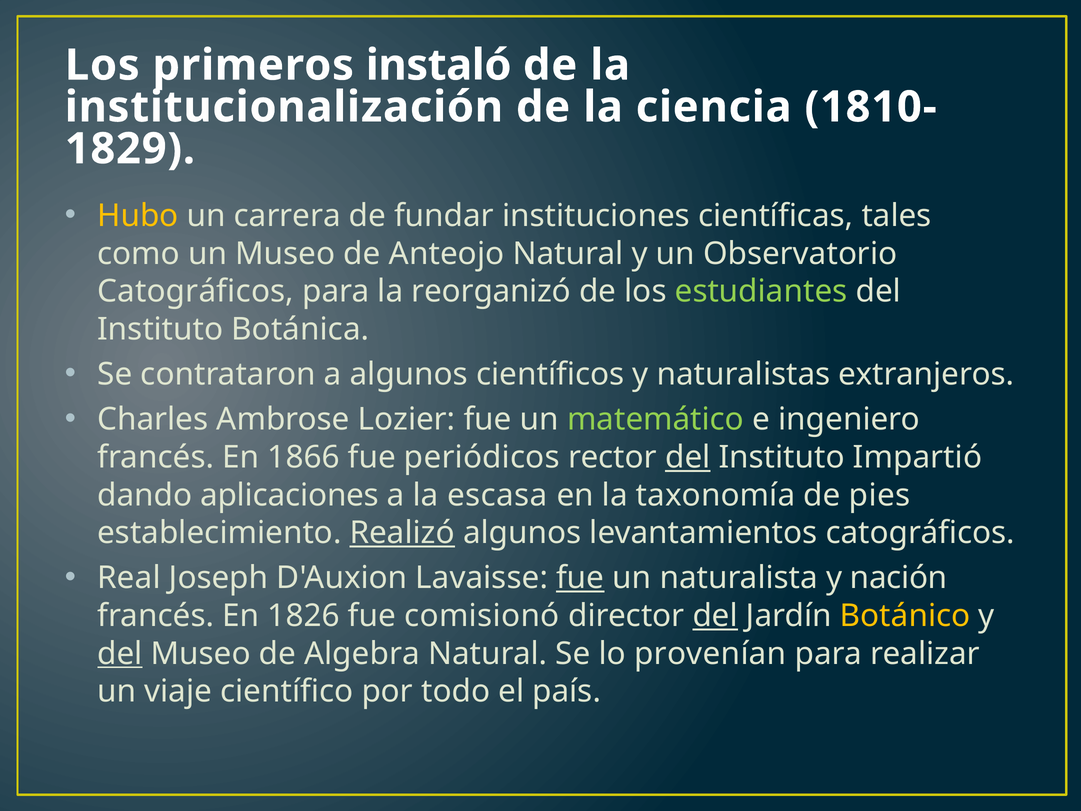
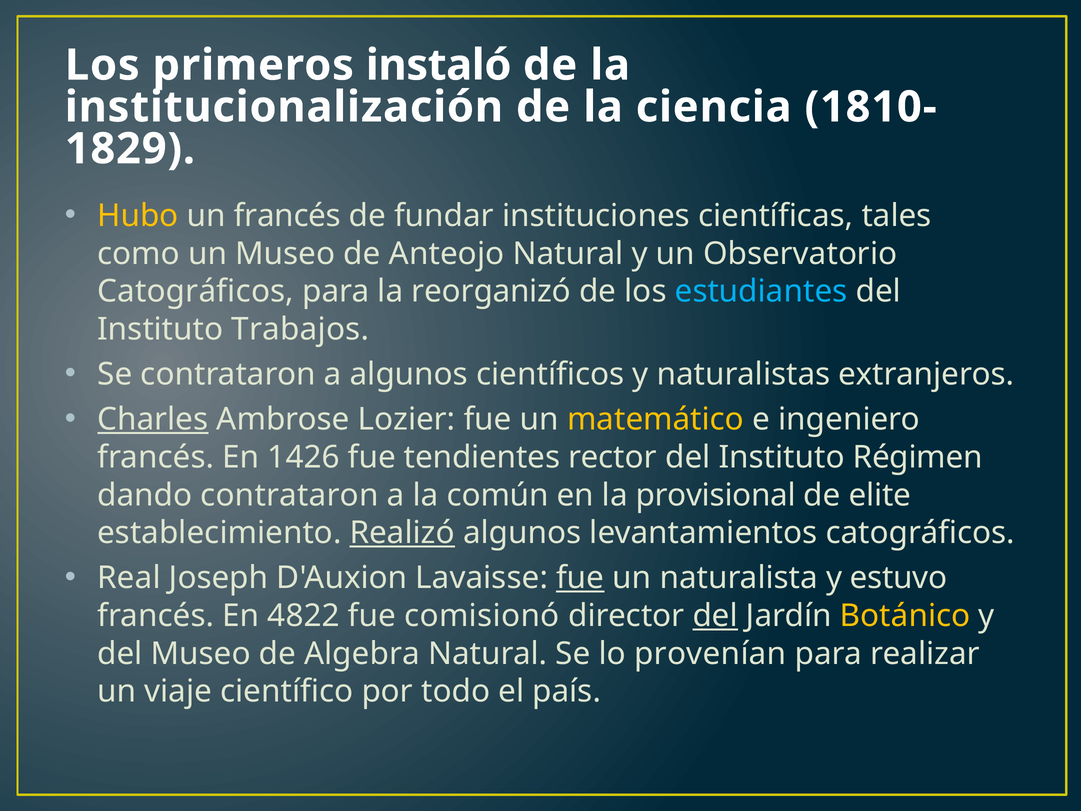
un carrera: carrera -> francés (287, 216)
estudiantes colour: light green -> light blue (761, 291)
Botánica: Botánica -> Trabajos (300, 329)
Charles underline: none -> present (153, 419)
matemático colour: light green -> yellow (656, 419)
1866: 1866 -> 1426 (304, 457)
periódicos: periódicos -> tendientes (482, 457)
del underline: present -> none (688, 457)
Impartió: Impartió -> Régimen (918, 457)
dando aplicaciones: aplicaciones -> contrataron (289, 495)
escasa: escasa -> común (498, 495)
taxonomía: taxonomía -> provisional (716, 495)
pies: pies -> elite (880, 495)
nación: nación -> estuvo (899, 578)
1826: 1826 -> 4822 (304, 616)
del underline: present -> none (120, 653)
